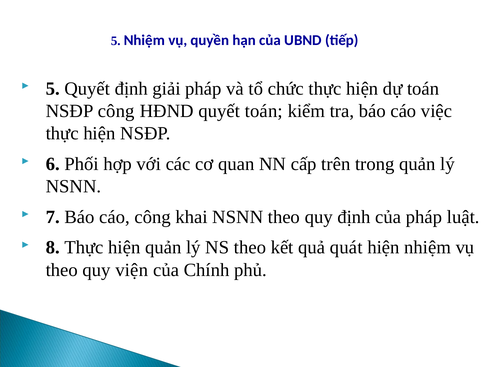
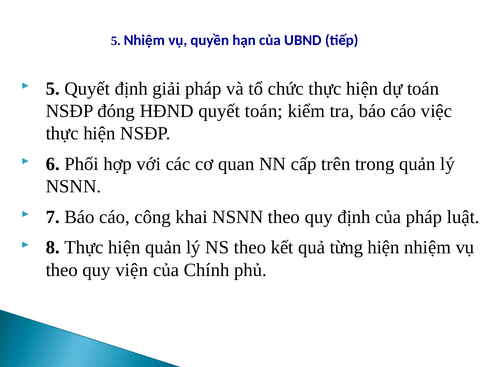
NSĐP công: công -> đóng (116, 111)
quát: quát -> từng (346, 248)
